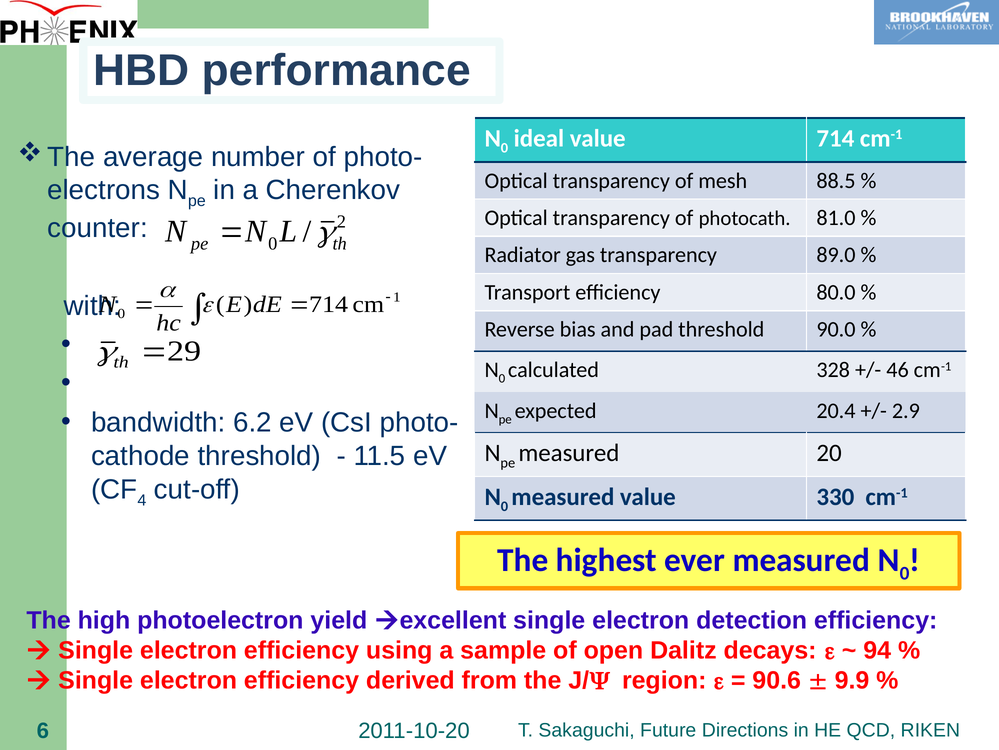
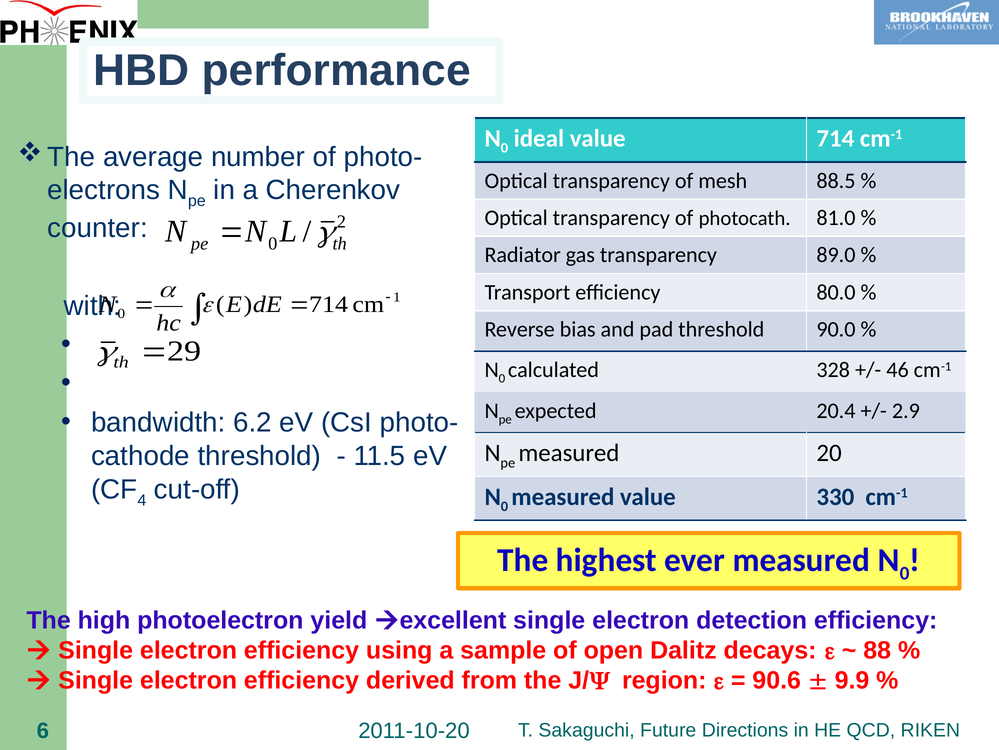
94: 94 -> 88 (877, 650)
